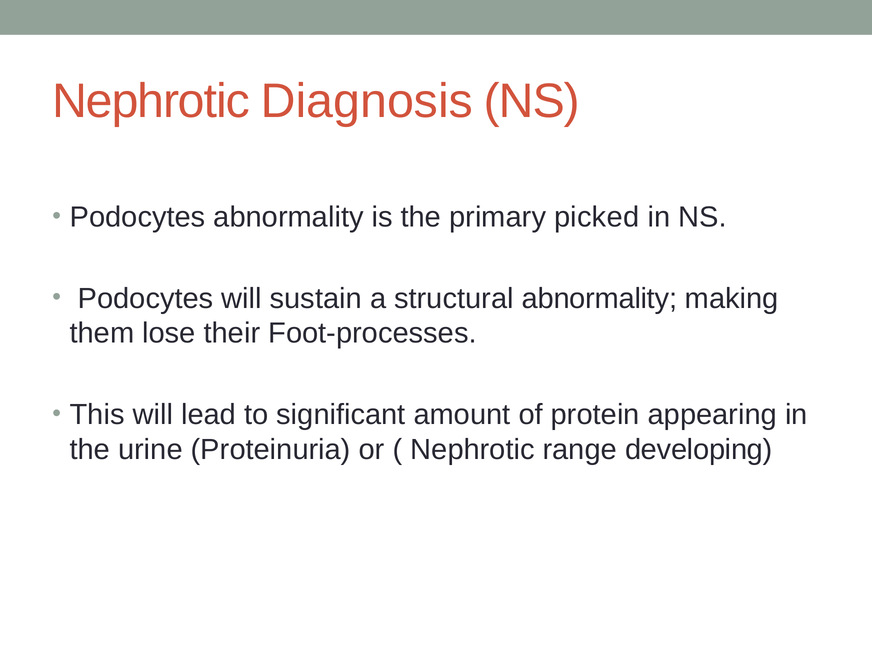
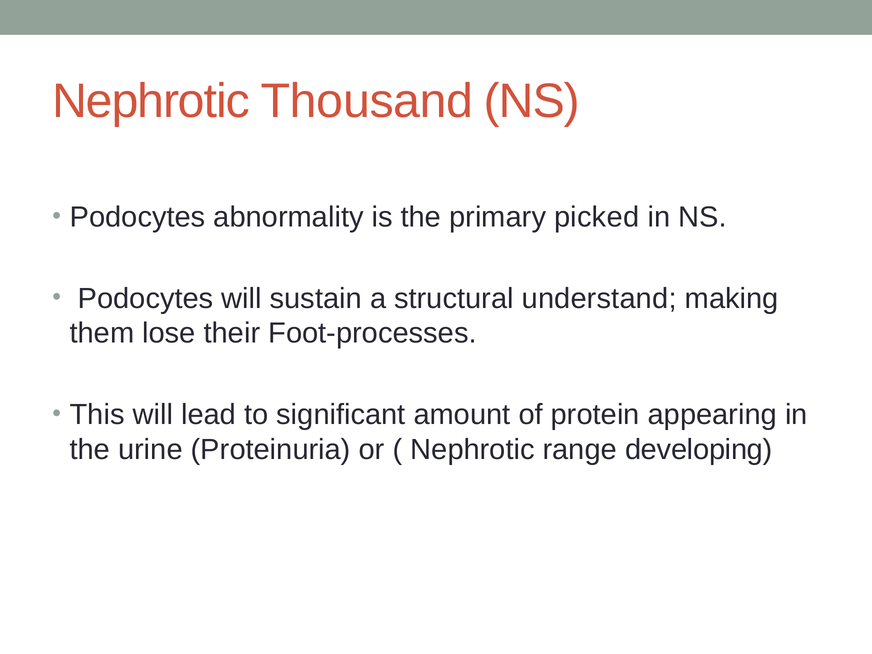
Diagnosis: Diagnosis -> Thousand (367, 101)
structural abnormality: abnormality -> understand (599, 298)
